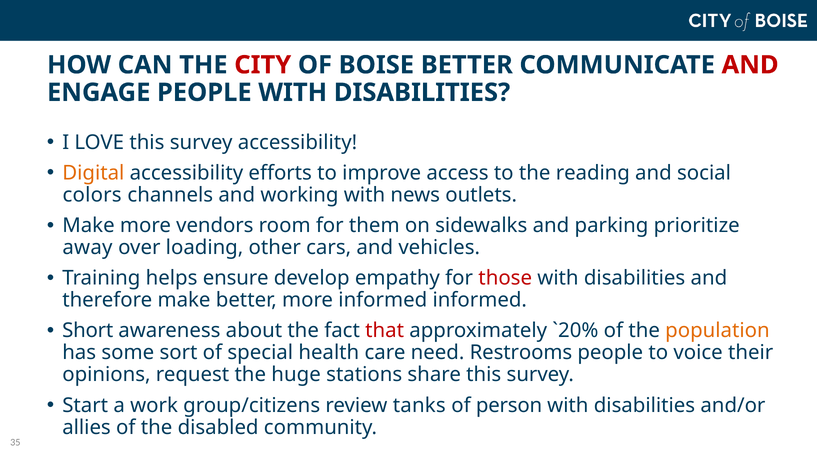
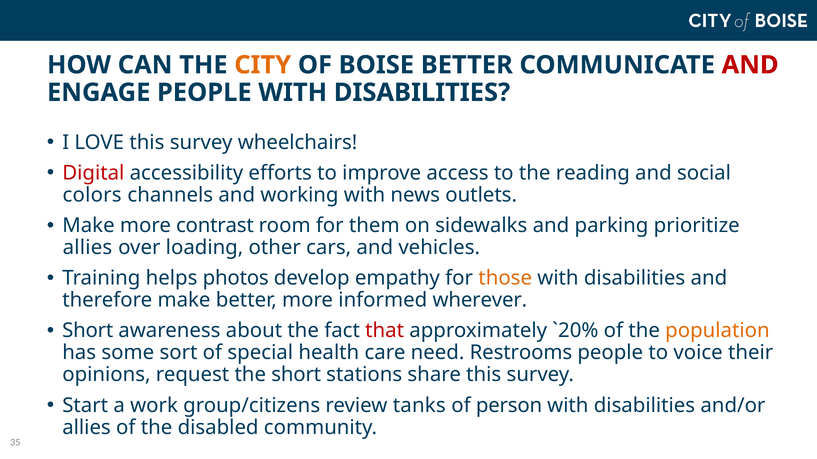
CITY colour: red -> orange (263, 65)
survey accessibility: accessibility -> wheelchairs (298, 143)
Digital colour: orange -> red (93, 173)
vendors: vendors -> contrast (215, 226)
away: away -> allies (87, 248)
ensure: ensure -> photos (236, 278)
those colour: red -> orange (505, 278)
informed informed: informed -> wherever (480, 301)
the huge: huge -> short (296, 375)
